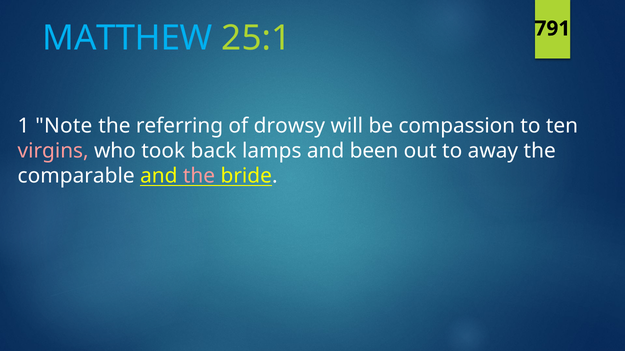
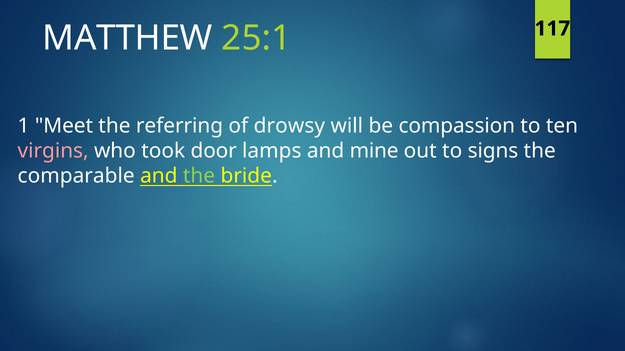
MATTHEW colour: light blue -> white (128, 38)
791: 791 -> 117 (552, 29)
Note: Note -> Meet (64, 126)
back: back -> door (214, 151)
been: been -> mine (374, 151)
away: away -> signs (493, 151)
the colour: pink -> light green (199, 176)
